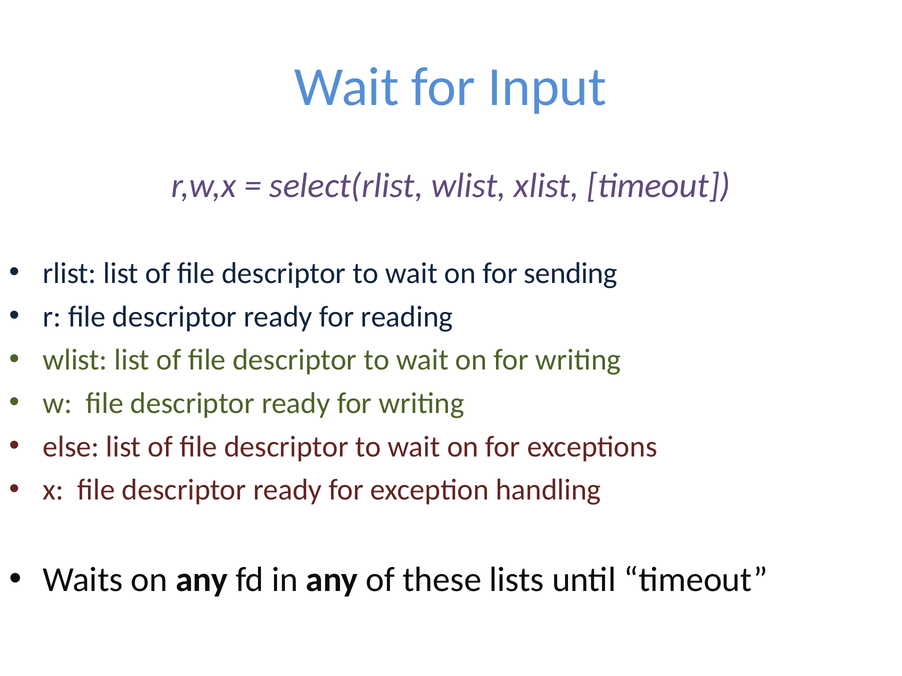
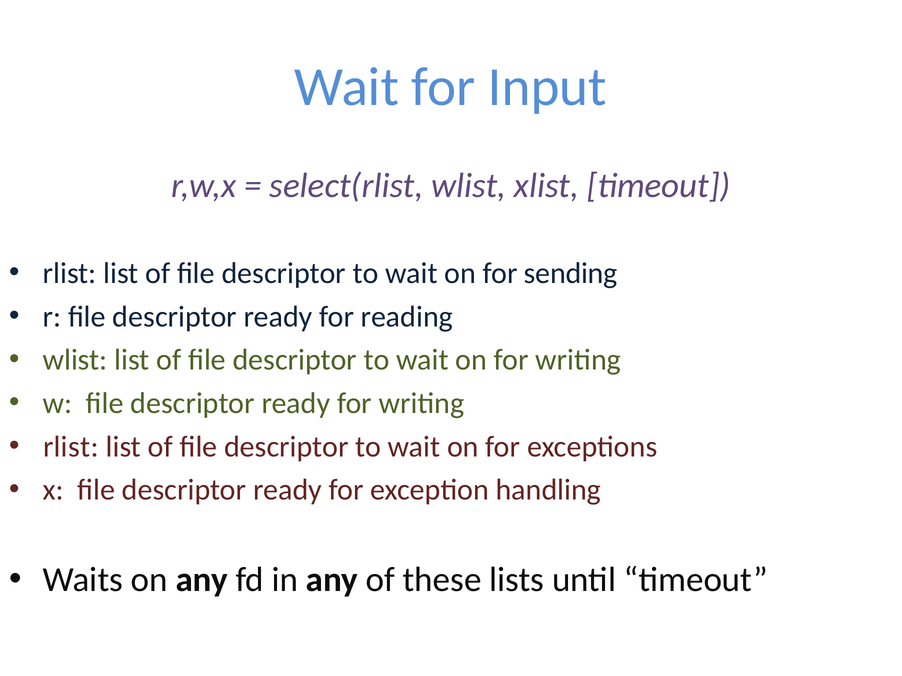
else: else -> rlist (71, 447)
